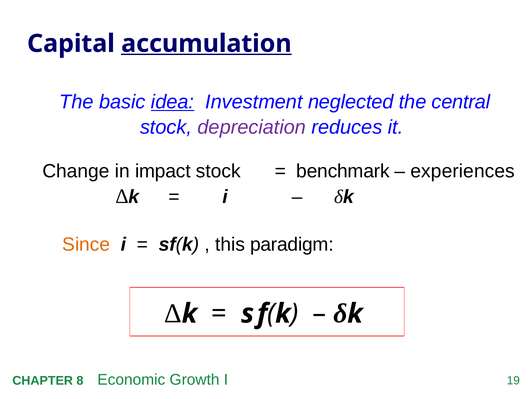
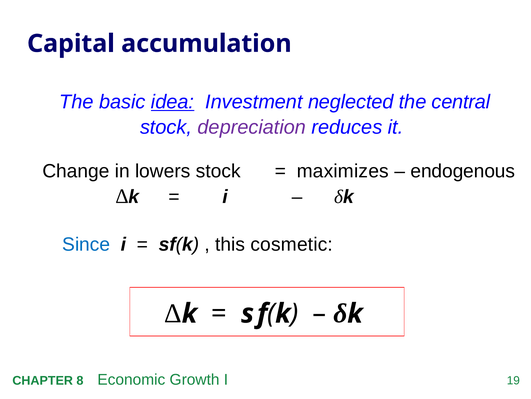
accumulation underline: present -> none (206, 44)
impact: impact -> lowers (163, 171)
benchmark: benchmark -> maximizes (343, 171)
experiences: experiences -> endogenous (463, 171)
Since colour: orange -> blue (86, 244)
paradigm: paradigm -> cosmetic (292, 244)
